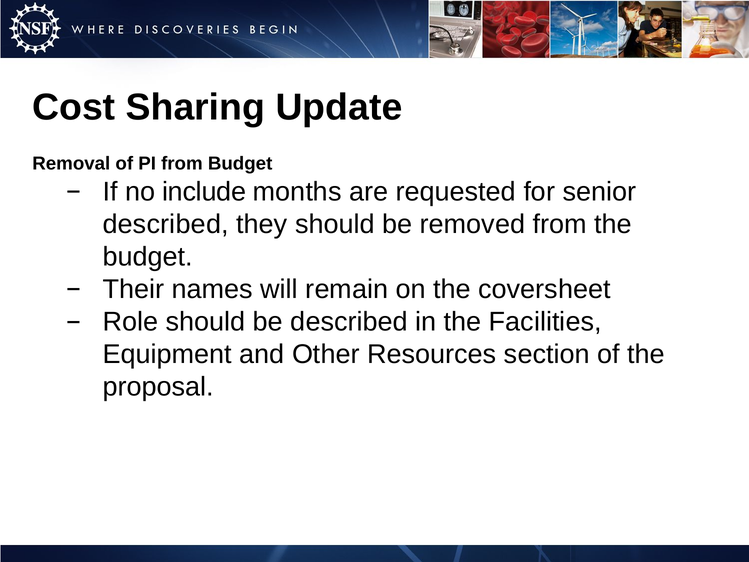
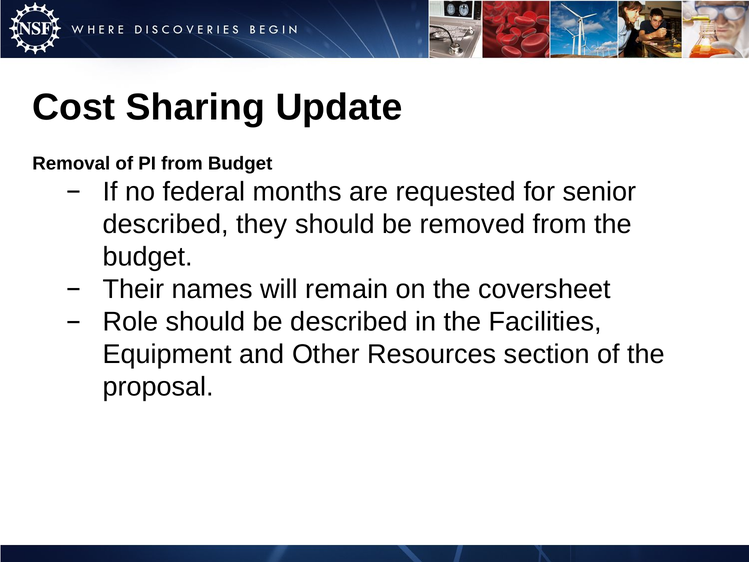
include: include -> federal (204, 192)
